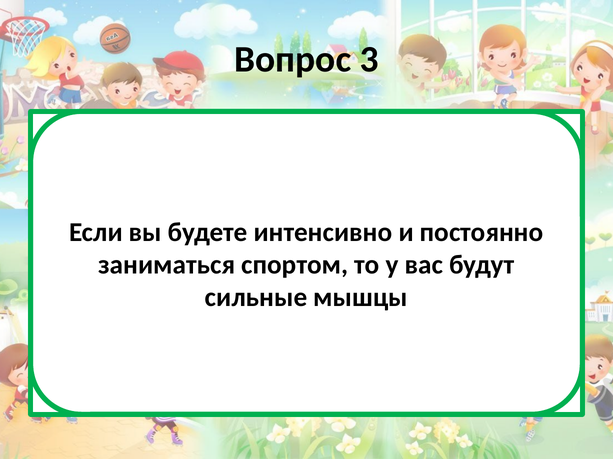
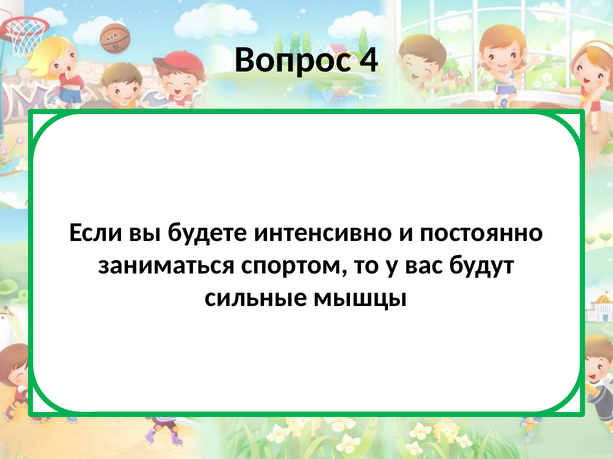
3: 3 -> 4 (369, 59)
